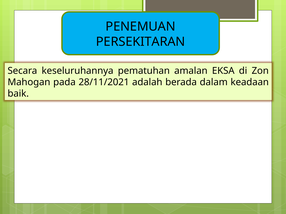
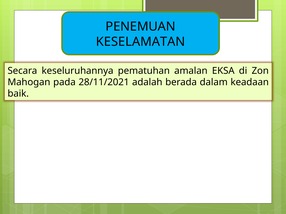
PERSEKITARAN: PERSEKITARAN -> KESELAMATAN (141, 42)
